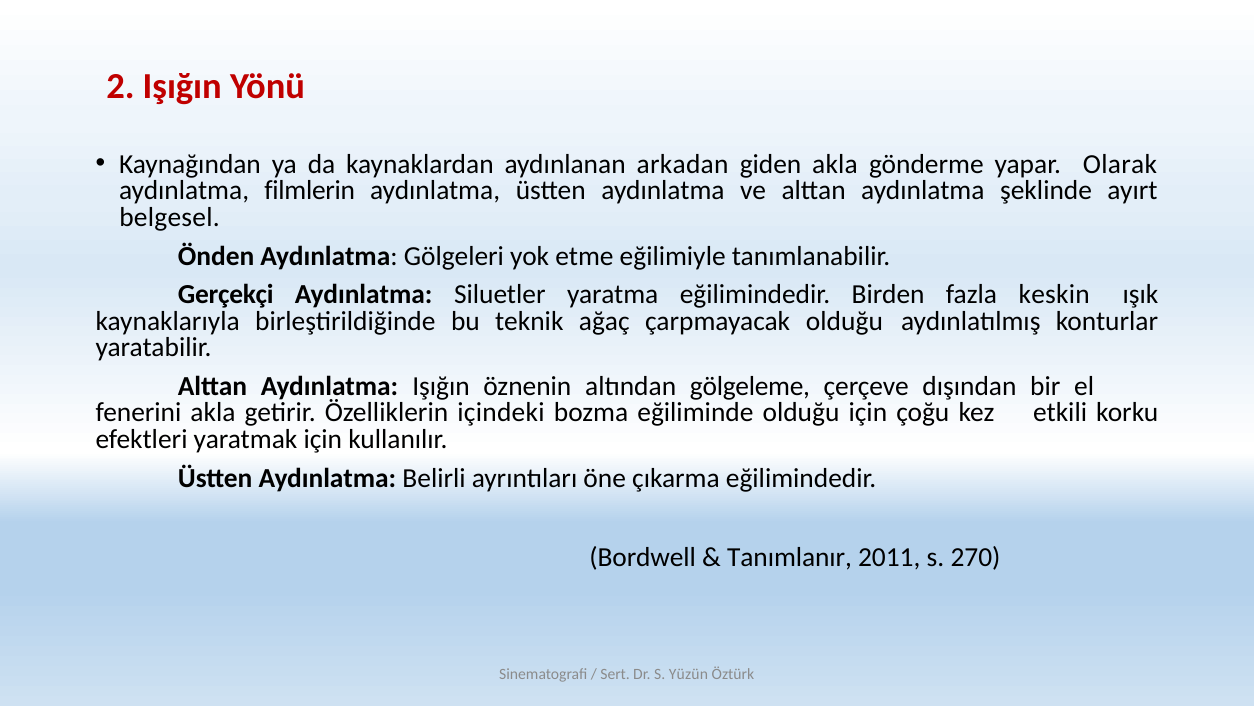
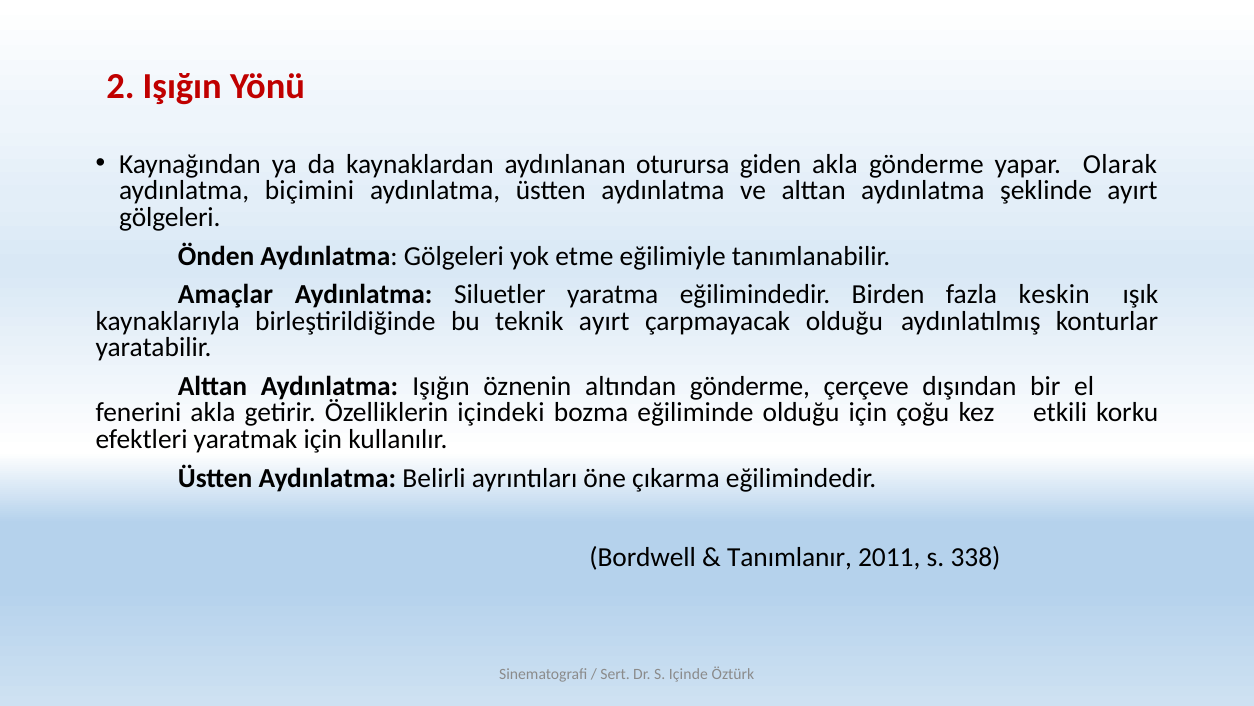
arkadan: arkadan -> oturursa (683, 164)
filmlerin: filmlerin -> biçimini (309, 191)
belgesel: belgesel -> gölgeleri (170, 217)
Gerçekçi: Gerçekçi -> Amaçlar (226, 294)
teknik ağaç: ağaç -> ayırt (604, 321)
altından gölgeleme: gölgeleme -> gönderme (750, 386)
270: 270 -> 338 (976, 557)
Yüzün: Yüzün -> Içinde (688, 673)
